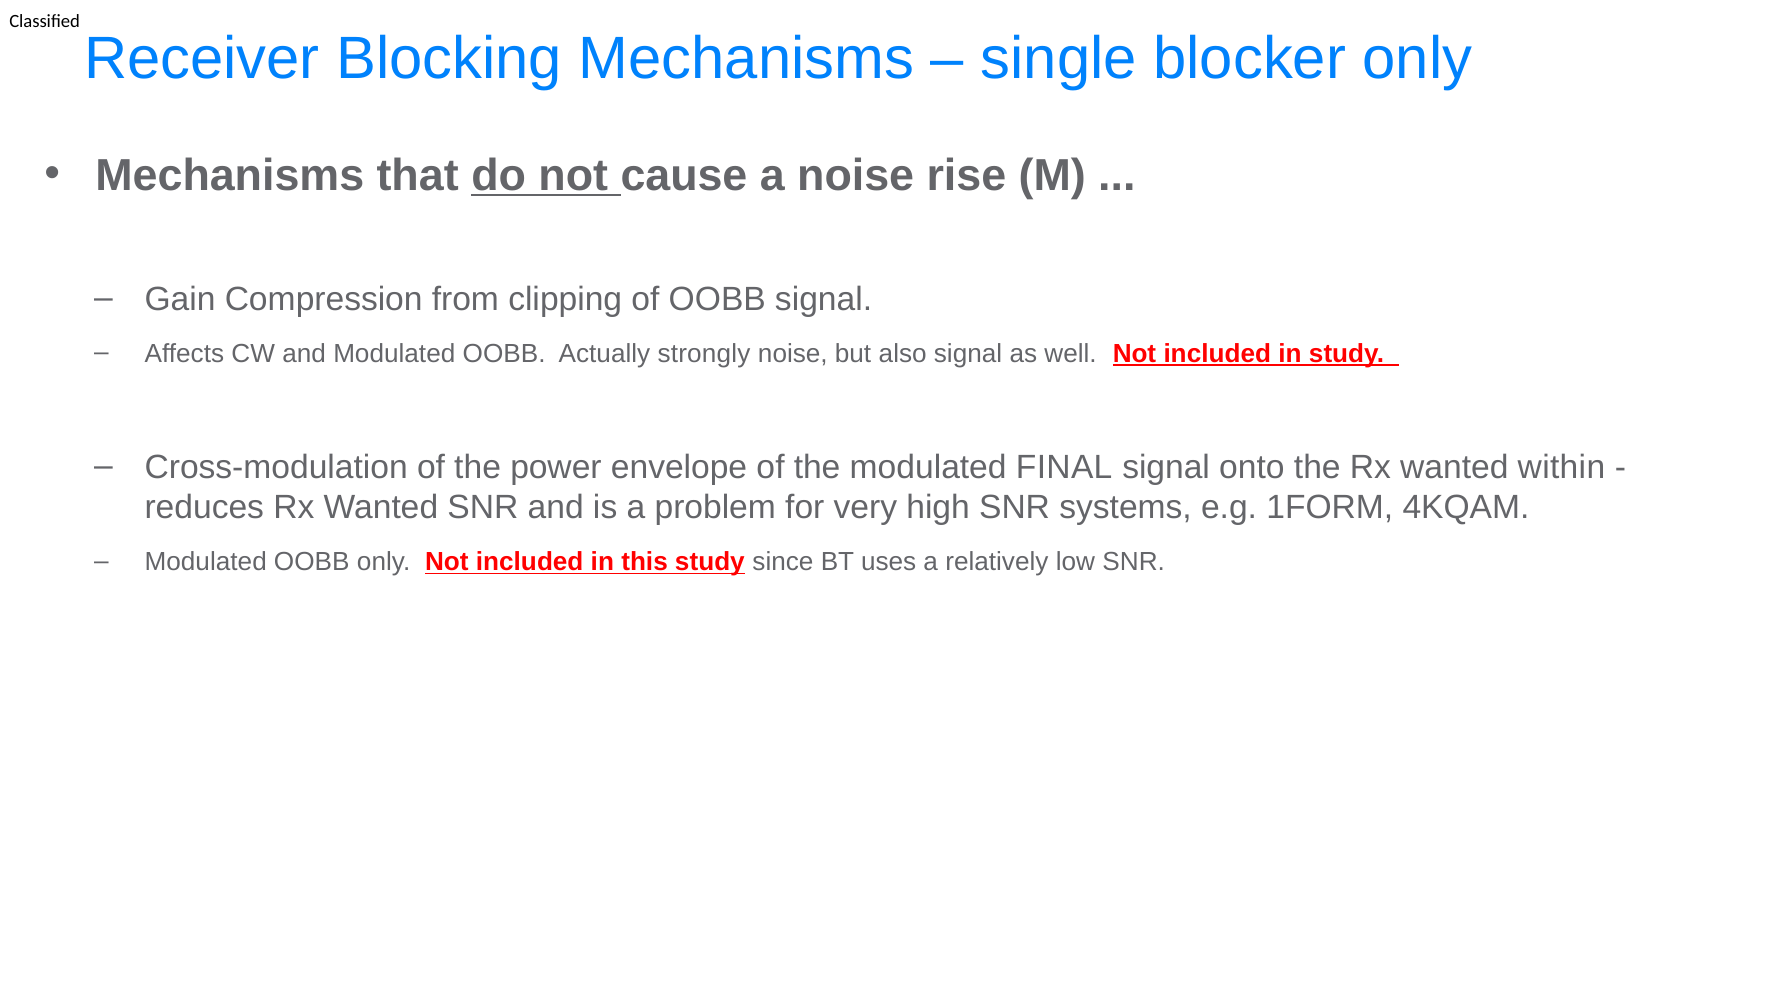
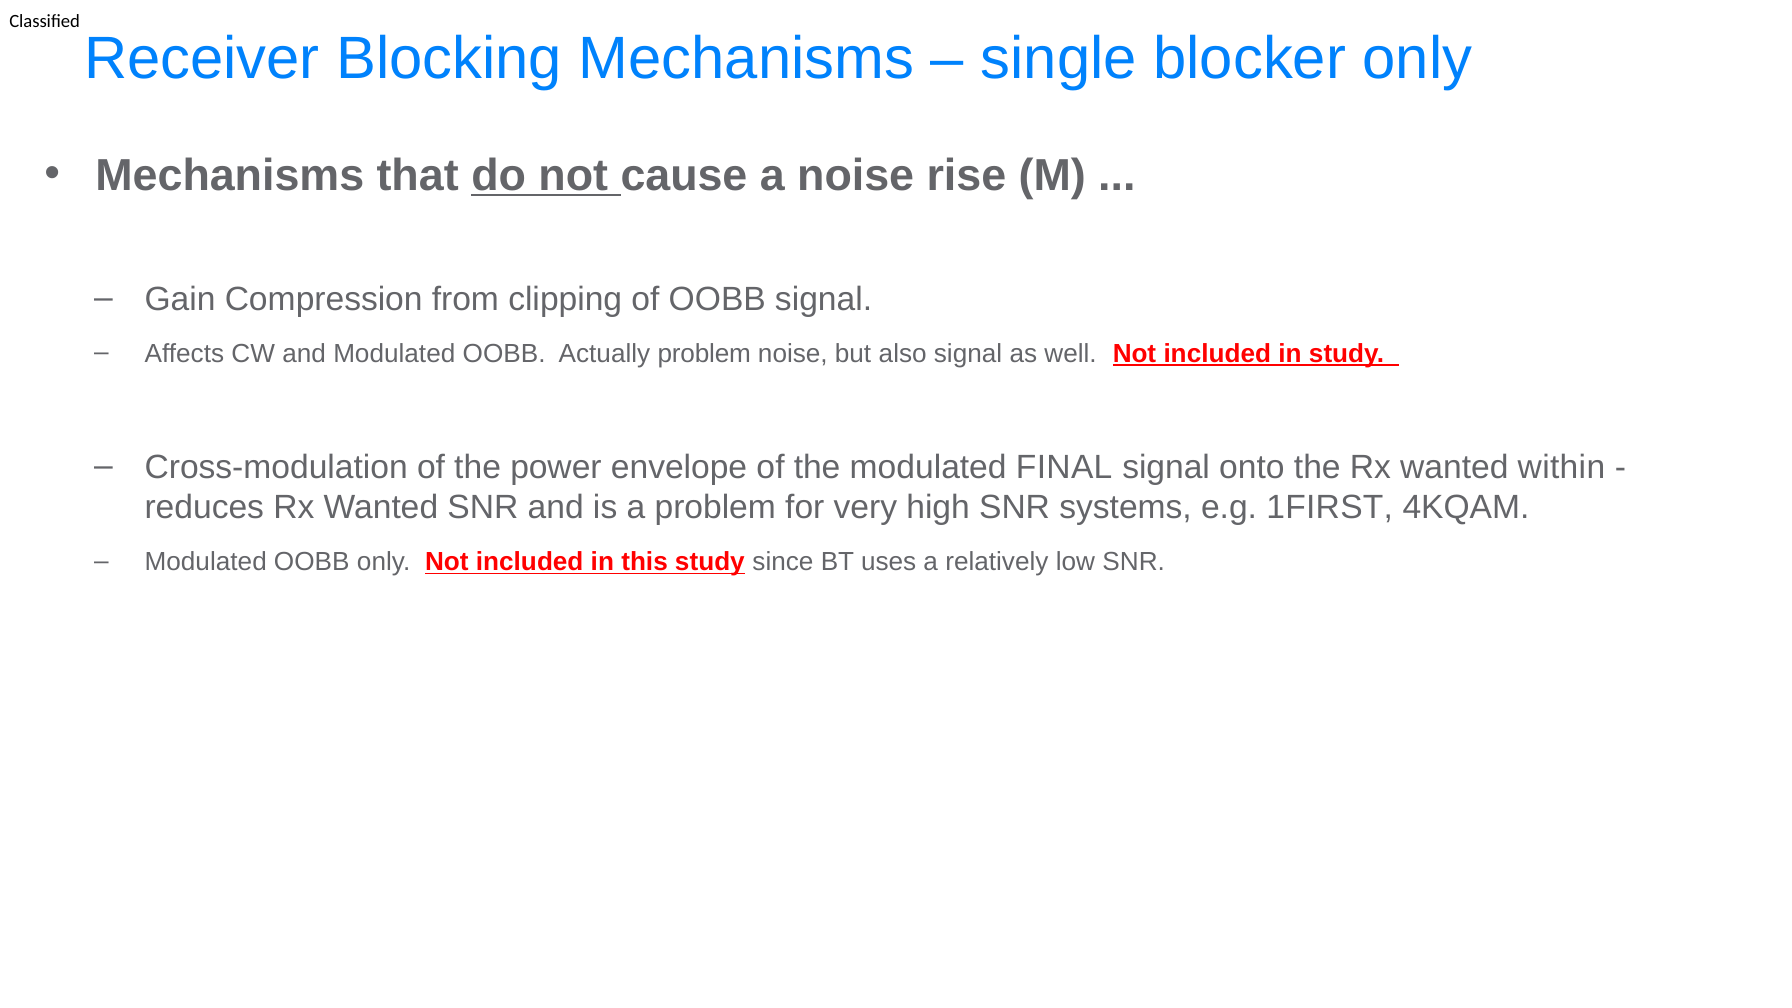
Actually strongly: strongly -> problem (704, 354)
1FORM: 1FORM -> 1FIRST (1330, 508)
